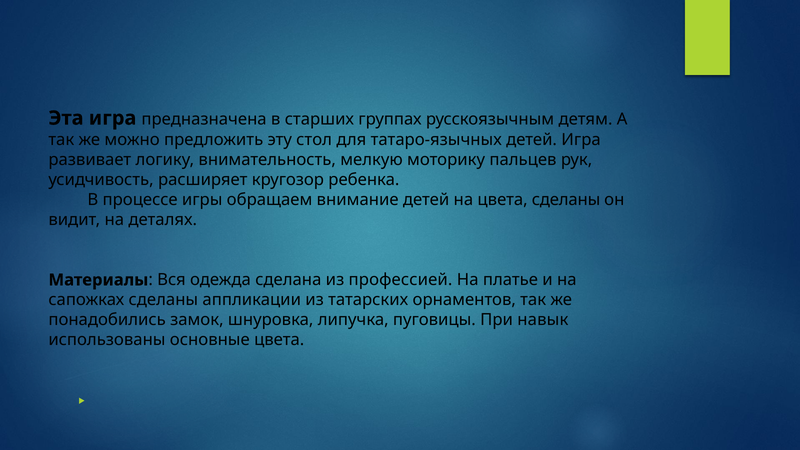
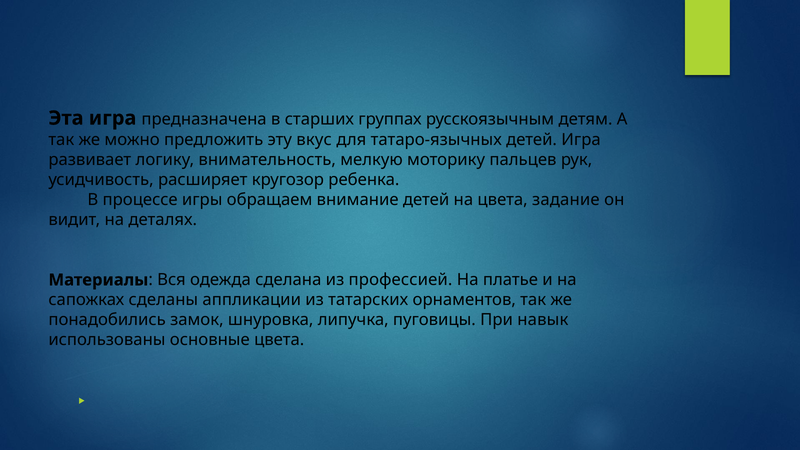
стол: стол -> вкус (314, 140)
цвета сделаны: сделаны -> задание (566, 200)
